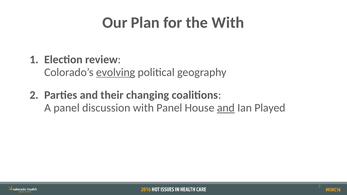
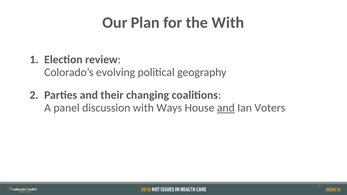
evolving underline: present -> none (116, 72)
with Panel: Panel -> Ways (169, 108)
Played: Played -> Voters (270, 108)
